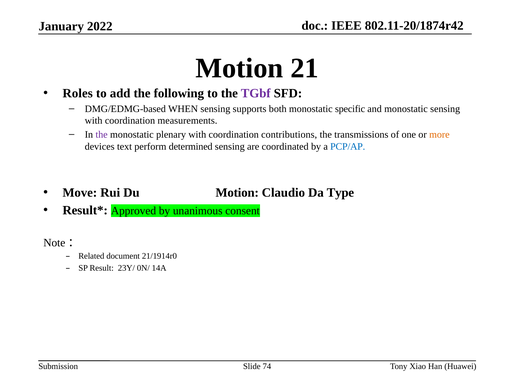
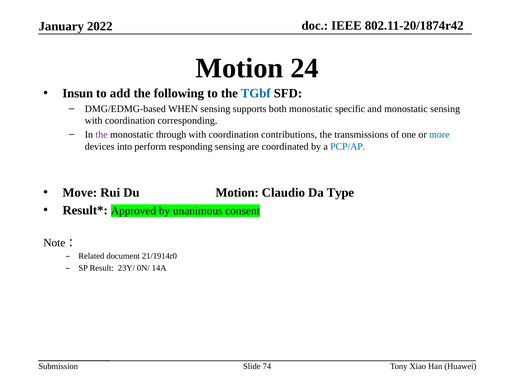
21: 21 -> 24 (305, 68)
Roles: Roles -> Insun (78, 94)
TGbf colour: purple -> blue (256, 94)
measurements: measurements -> corresponding (187, 121)
plenary: plenary -> through (171, 135)
more colour: orange -> blue (439, 135)
text: text -> into (125, 147)
determined: determined -> responding (191, 147)
